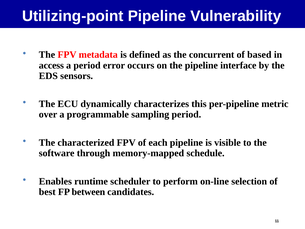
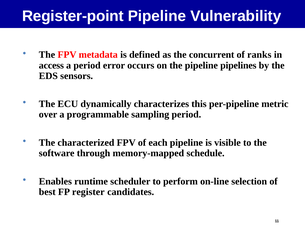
Utilizing-point: Utilizing-point -> Register-point (73, 16)
based: based -> ranks (259, 55)
interface: interface -> pipelines (238, 65)
between: between -> register (88, 192)
